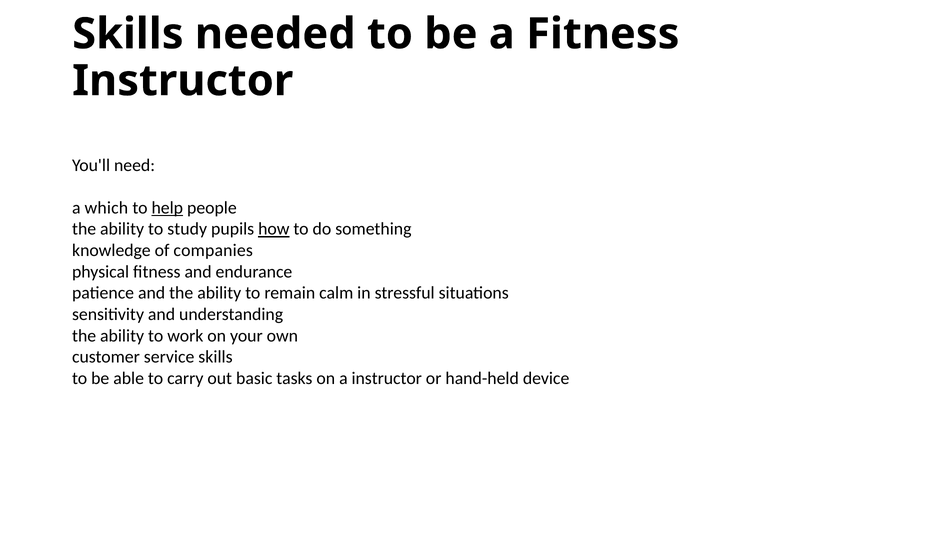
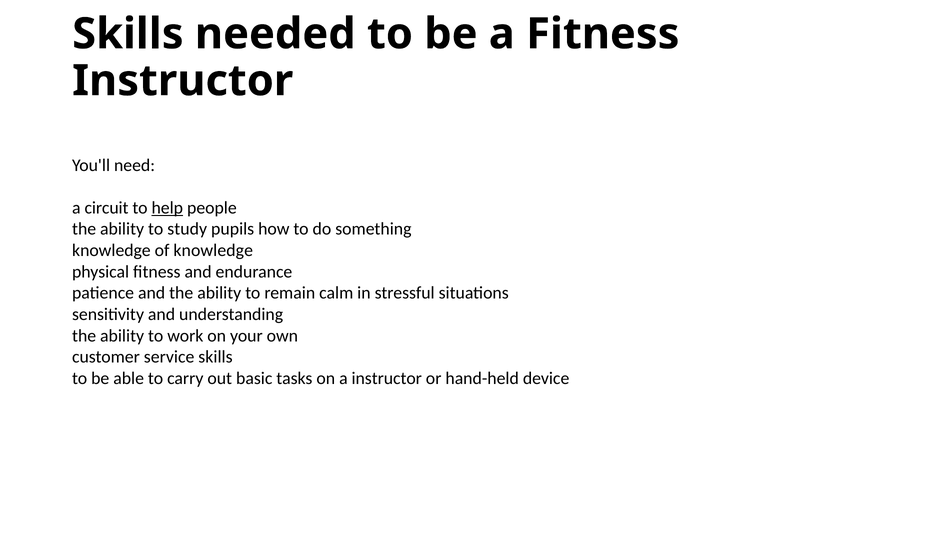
which: which -> circuit (107, 208)
how underline: present -> none (274, 229)
of companies: companies -> knowledge (213, 250)
